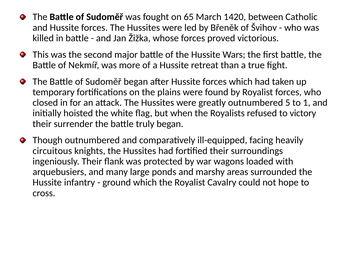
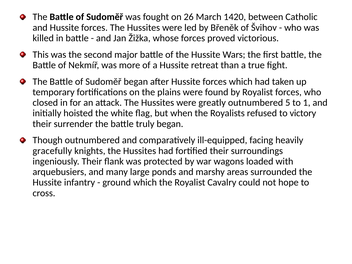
65: 65 -> 26 (189, 17)
circuitous: circuitous -> gracefully (52, 151)
